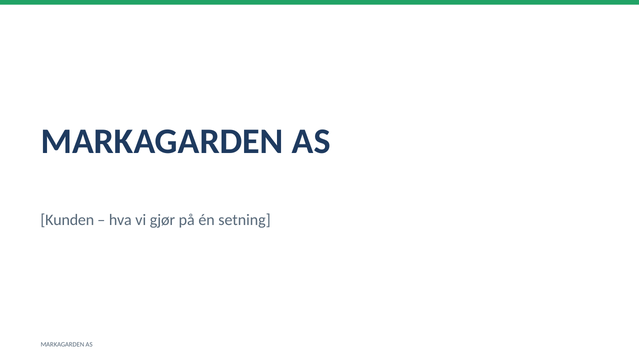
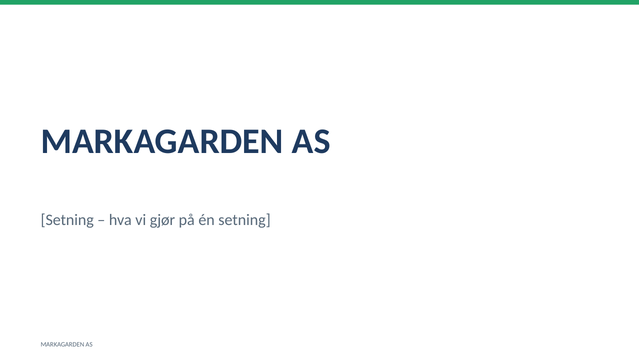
Kunden: Kunden -> Setning (67, 220)
